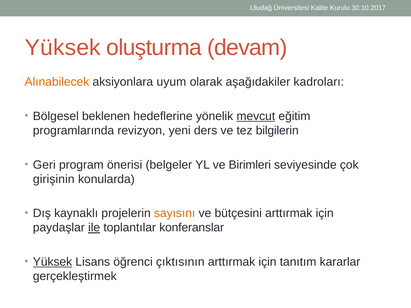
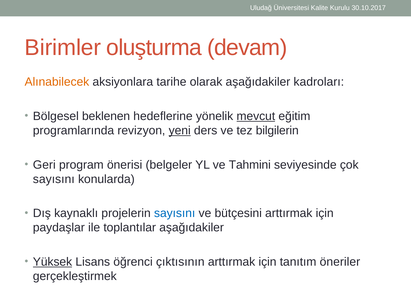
Yüksek: Yüksek -> Birimler (63, 48)
uyum: uyum -> tarihe (171, 82)
yeni underline: none -> present (180, 131)
Birimleri: Birimleri -> Tahmini (250, 165)
girişinin: girişinin -> sayısını (54, 179)
sayısını colour: orange -> blue (175, 214)
ile underline: present -> none (94, 228)
toplantılar konferanslar: konferanslar -> aşağıdakiler (192, 228)
kararlar: kararlar -> öneriler (340, 262)
